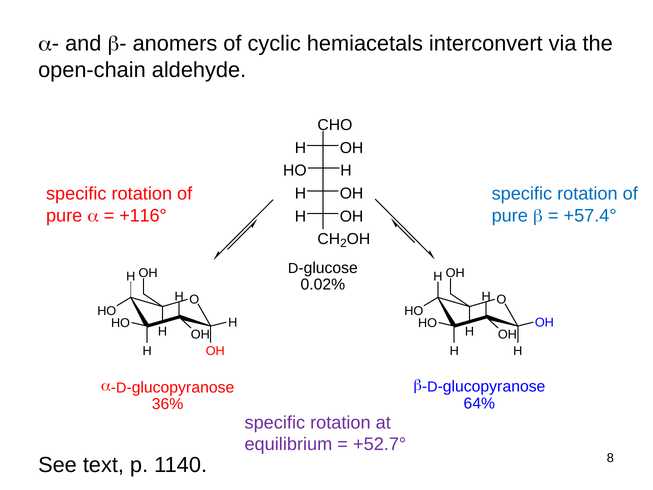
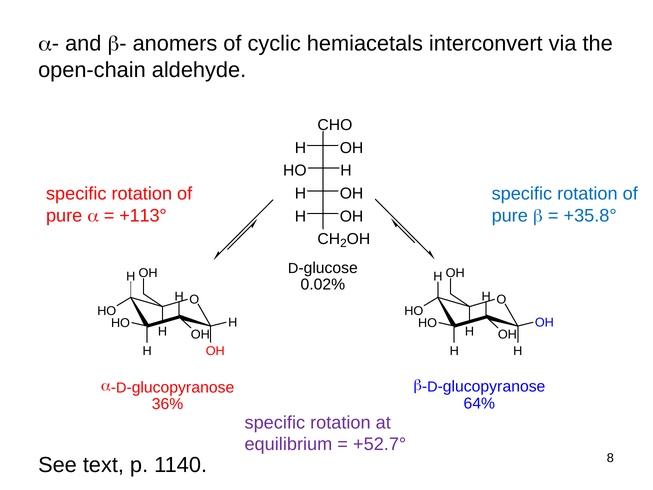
+116°: +116° -> +113° (143, 216)
+57.4°: +57.4° -> +35.8° (590, 216)
